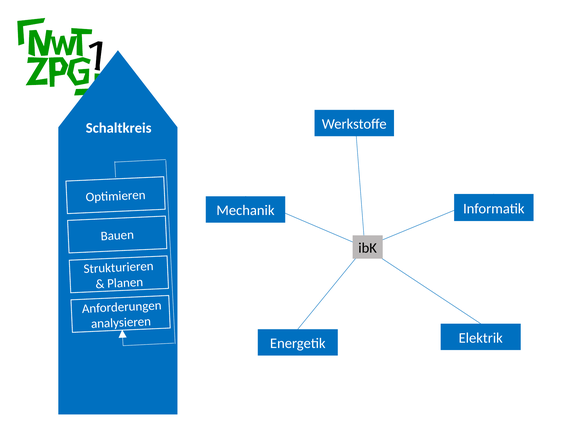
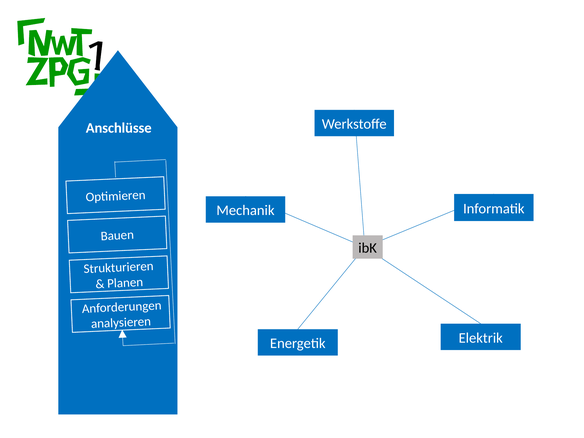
Schaltkreis: Schaltkreis -> Anschlüsse (119, 128)
